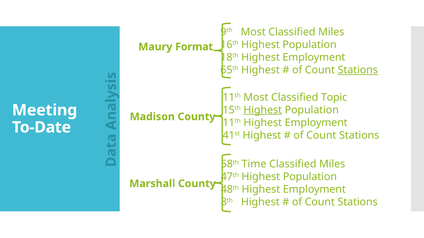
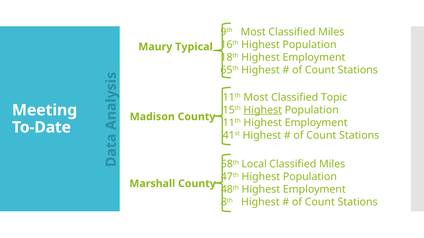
Format: Format -> Typical (194, 47)
Stations underline: present -> none (358, 70)
Time: Time -> Local (254, 164)
